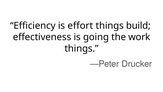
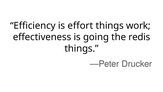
build: build -> work (138, 26)
work: work -> redis (139, 37)
